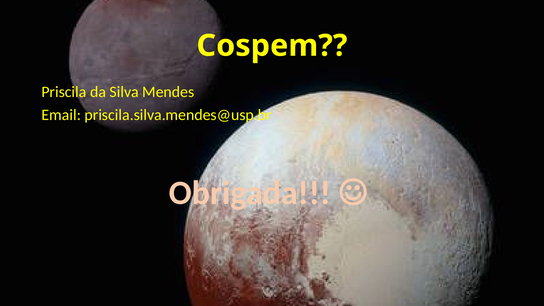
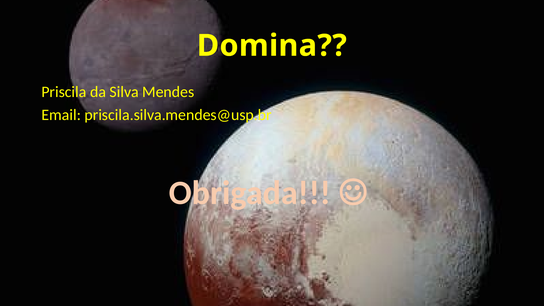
Cospem: Cospem -> Domina (272, 46)
